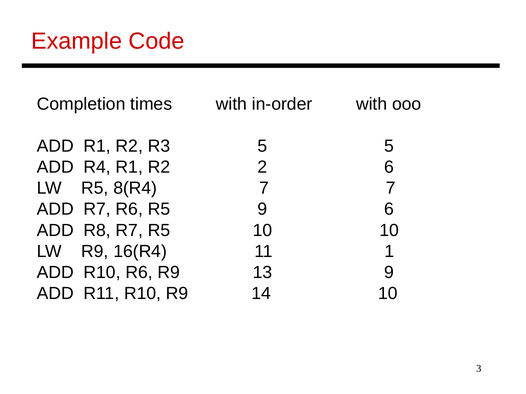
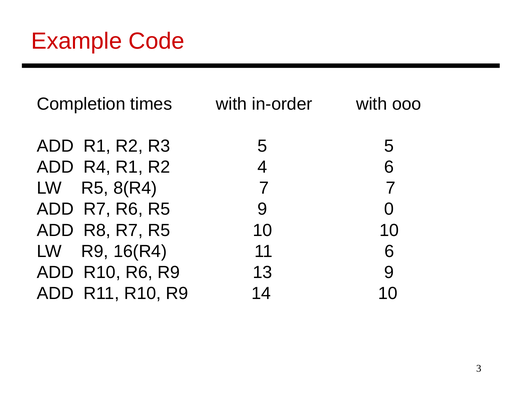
2: 2 -> 4 (263, 167)
9 6: 6 -> 0 (389, 209)
11 1: 1 -> 6 (389, 252)
